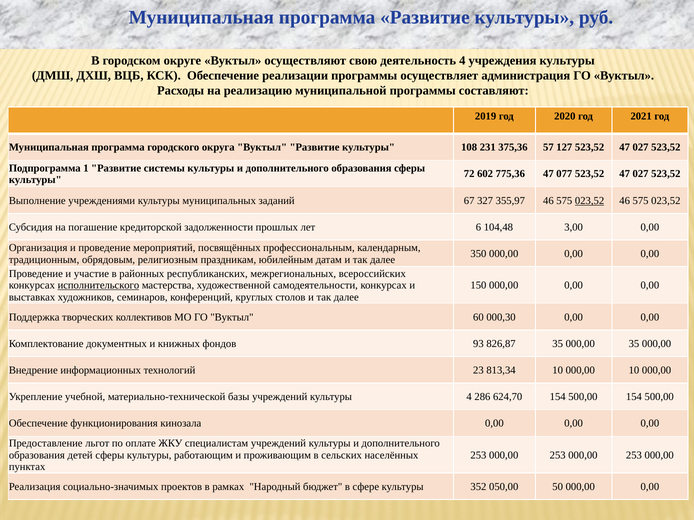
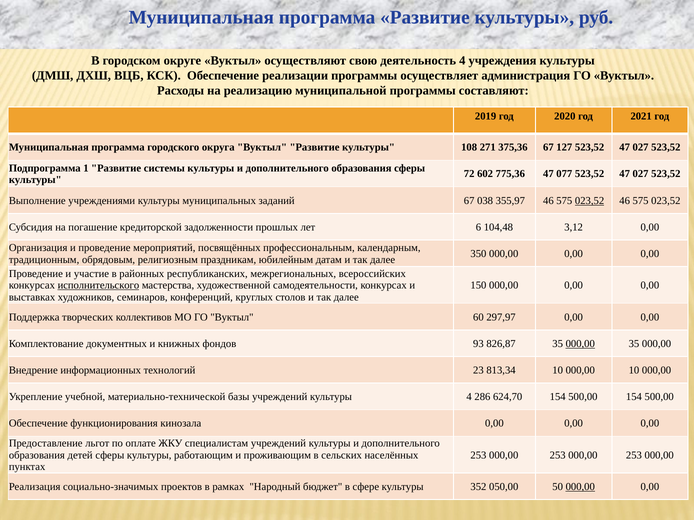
231: 231 -> 271 (488, 147)
375,36 57: 57 -> 67 (548, 147)
327: 327 -> 038 (485, 201)
3,00: 3,00 -> 3,12 (574, 227)
000,30: 000,30 -> 297,97 (501, 317)
000,00 underline: none -> present (580, 344)
000,00 underline: none -> present (580, 487)
